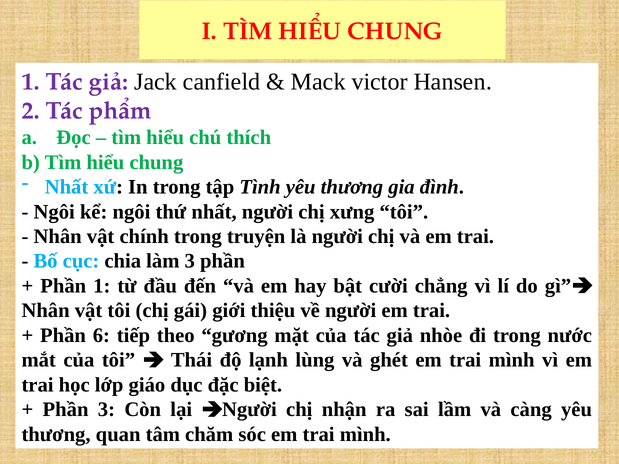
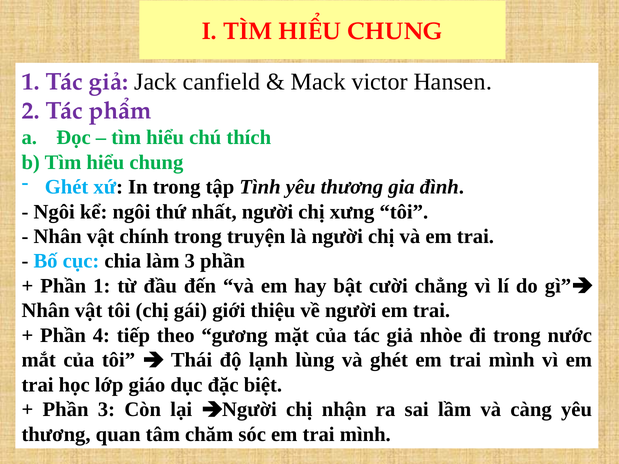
Nhất: Nhất -> Ghét (67, 187)
6: 6 -> 4 (101, 336)
